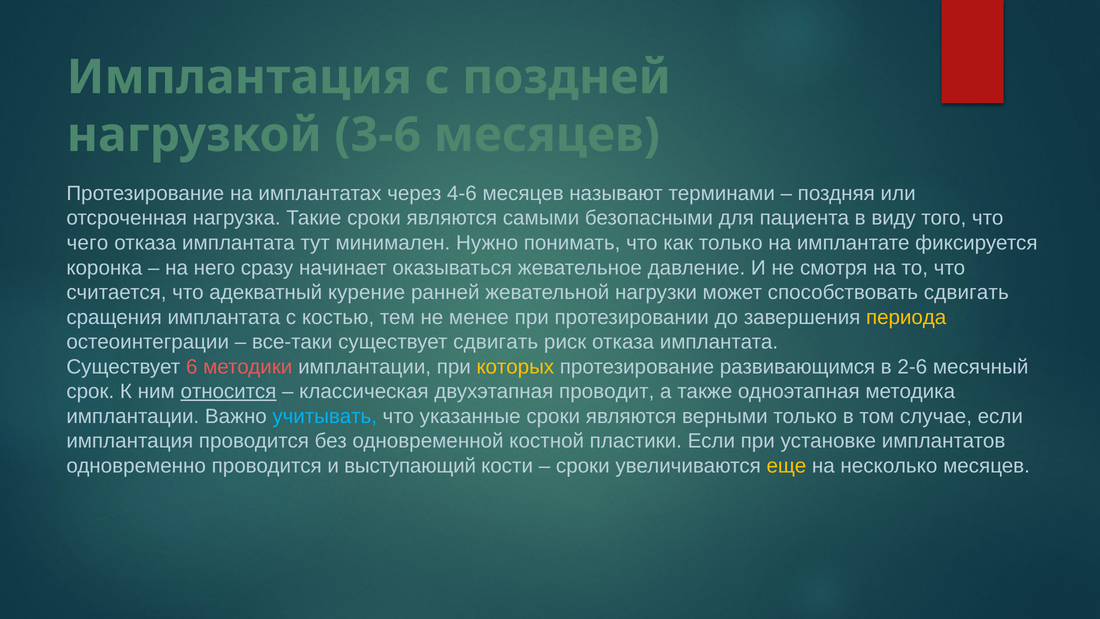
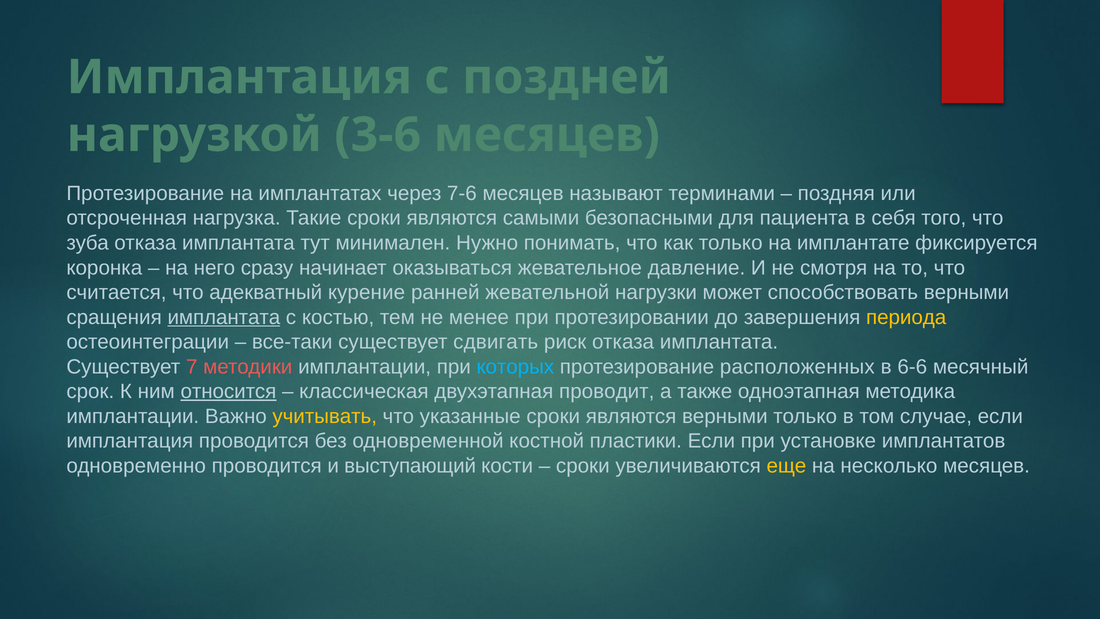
4-6: 4-6 -> 7-6 (462, 193)
виду: виду -> себя (894, 218)
чего: чего -> зуба (88, 243)
способствовать сдвигать: сдвигать -> верными (966, 292)
имплантата underline: none -> present (224, 317)
6: 6 -> 7 (192, 367)
которых colour: yellow -> light blue (515, 367)
развивающимся: развивающимся -> расположенных (797, 367)
2-6: 2-6 -> 6-6 (912, 367)
учитывать colour: light blue -> yellow (325, 416)
